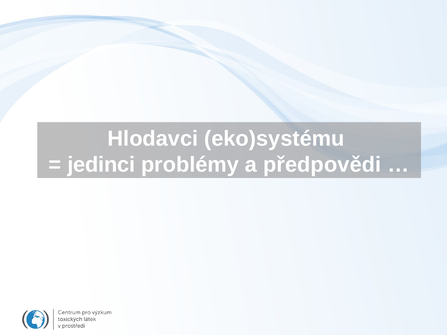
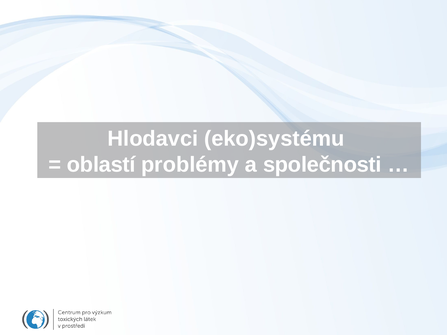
jedinci: jedinci -> oblastí (101, 165)
předpovědi: předpovědi -> společnosti (322, 165)
